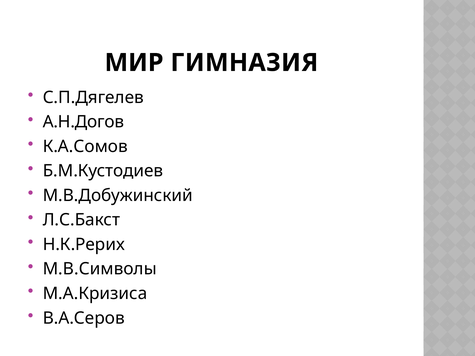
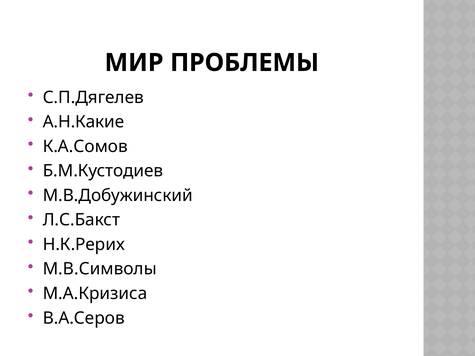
ГИМНАЗИЯ: ГИМНАЗИЯ -> ПРОБЛЕМЫ (245, 63)
А.Н.Догов: А.Н.Догов -> А.Н.Какие (83, 122)
